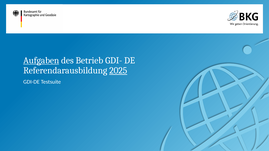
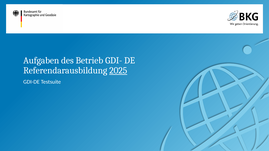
Aufgaben underline: present -> none (41, 61)
